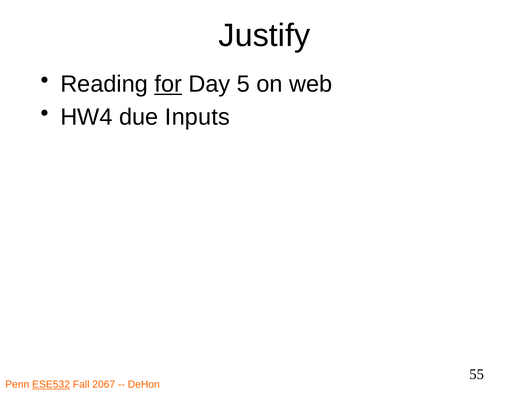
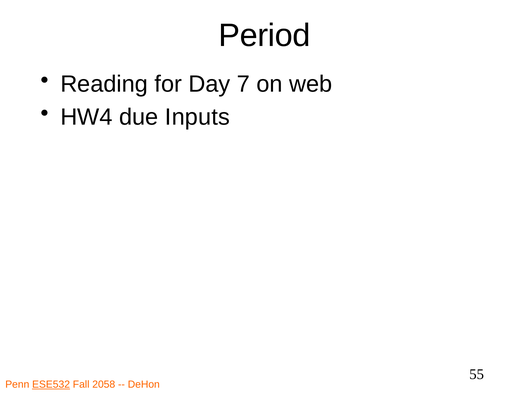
Justify: Justify -> Period (265, 35)
for underline: present -> none (168, 84)
5: 5 -> 7 (243, 84)
2067: 2067 -> 2058 (104, 384)
